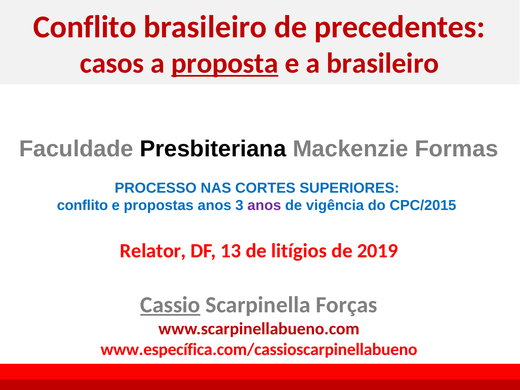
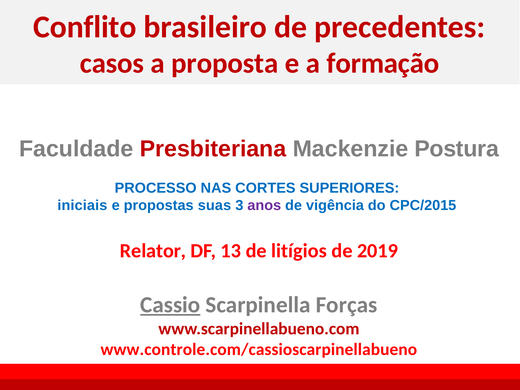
proposta underline: present -> none (225, 63)
a brasileiro: brasileiro -> formação (383, 63)
Presbiteriana colour: black -> red (213, 149)
Formas: Formas -> Postura (457, 149)
conflito: conflito -> iniciais (82, 205)
propostas anos: anos -> suas (214, 205)
www.específica.com/cassioscarpinellabueno: www.específica.com/cassioscarpinellabueno -> www.controle.com/cassioscarpinellabueno (259, 350)
